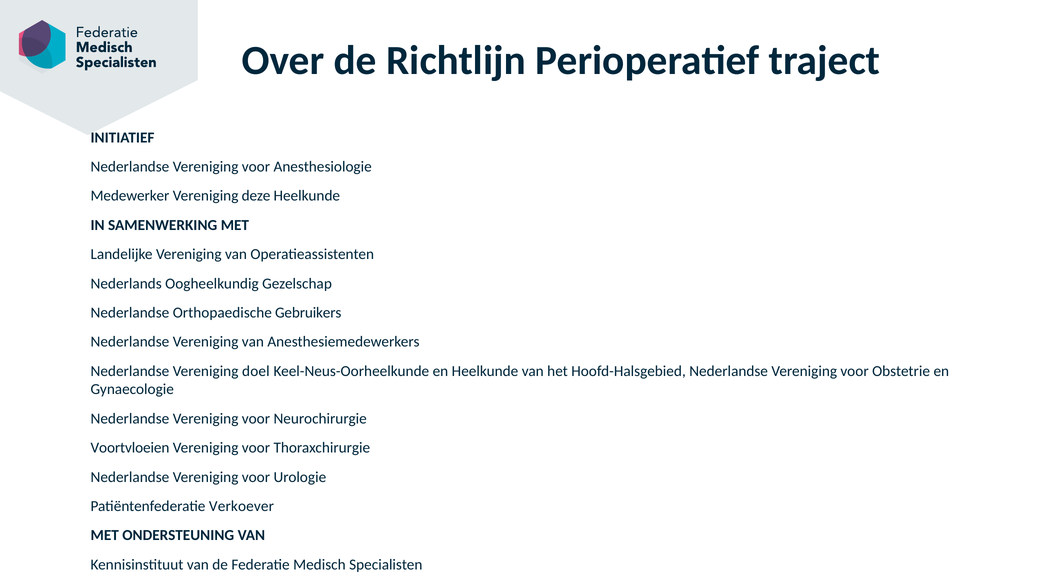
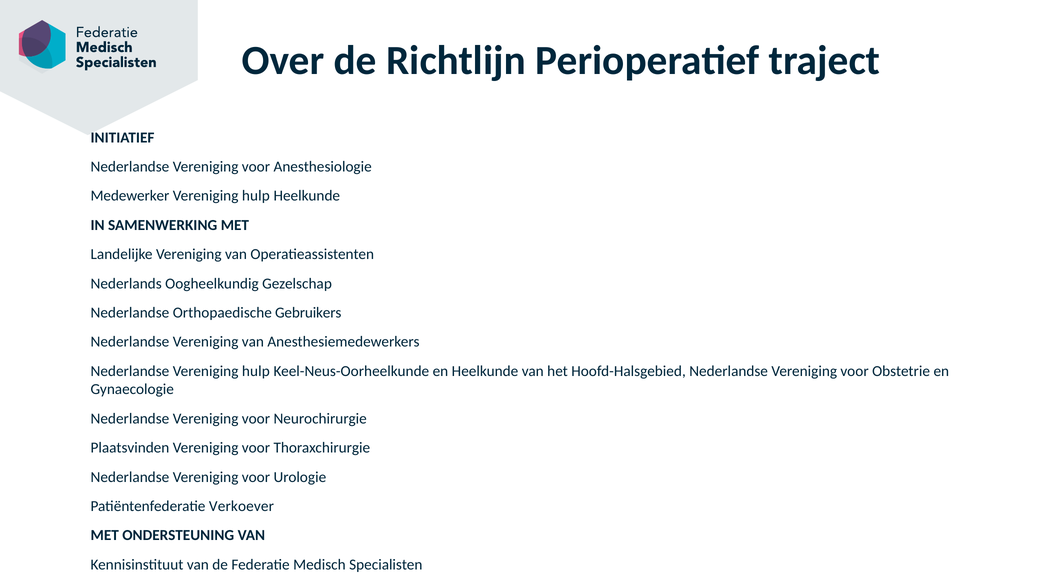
deze: deze -> hulp (256, 196)
Nederlandse Vereniging doel: doel -> hulp (256, 371)
Voortvloeien: Voortvloeien -> Plaatsvinden (130, 448)
